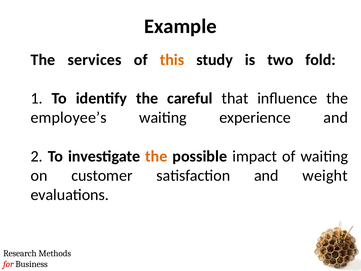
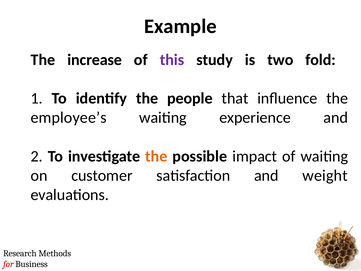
services: services -> increase (95, 60)
this colour: orange -> purple (172, 60)
careful: careful -> people (190, 98)
